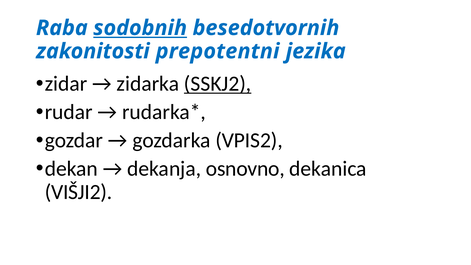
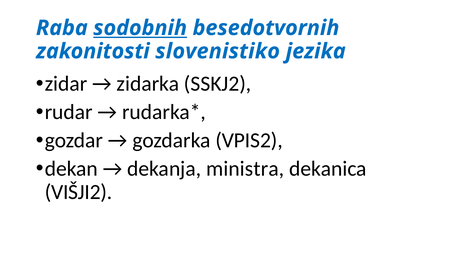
prepotentni: prepotentni -> slovenistiko (218, 51)
SSKJ2 underline: present -> none (218, 84)
osnovno: osnovno -> ministra (245, 169)
